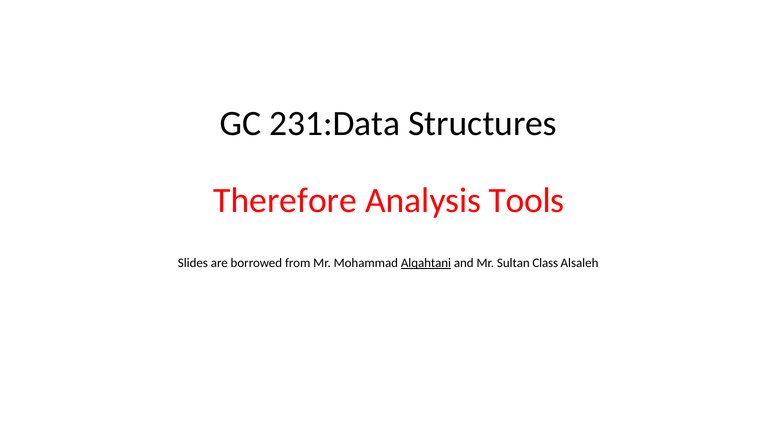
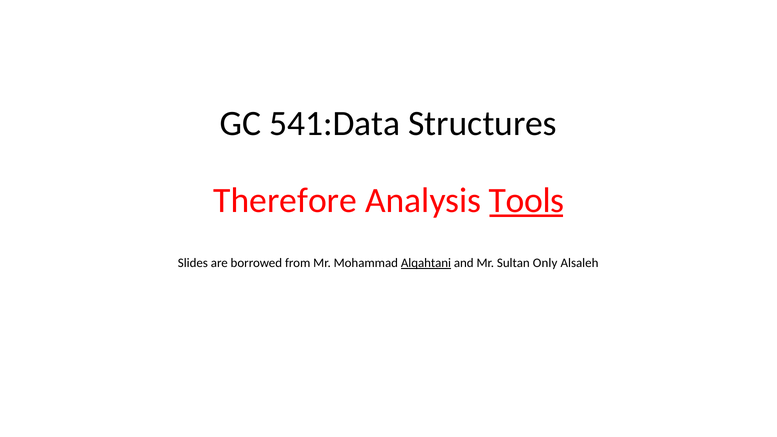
231:Data: 231:Data -> 541:Data (335, 124)
Tools underline: none -> present (526, 200)
Class: Class -> Only (545, 263)
